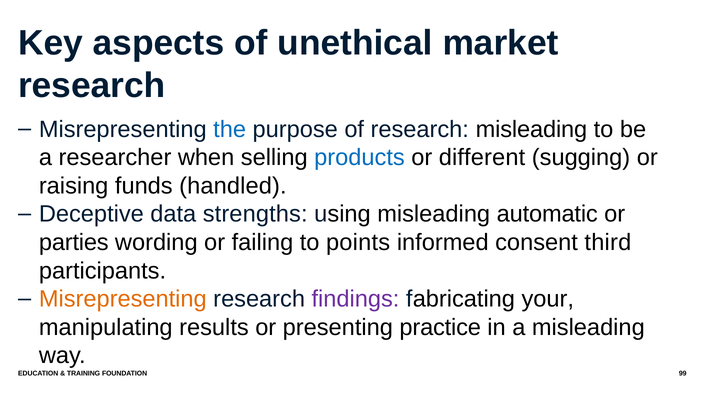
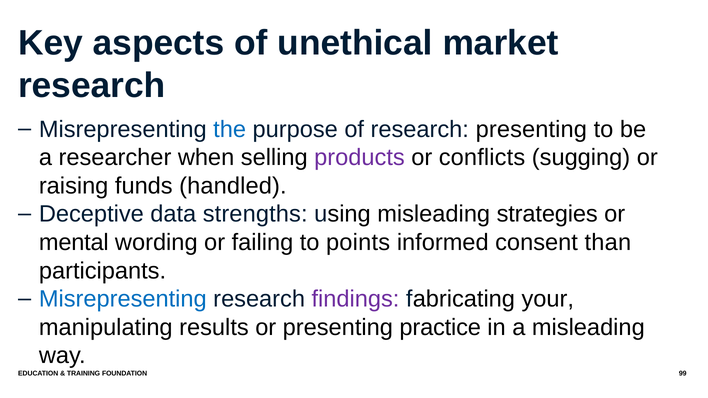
research misleading: misleading -> presenting (531, 129)
products colour: blue -> purple (359, 158)
different: different -> conflicts (482, 158)
automatic: automatic -> strategies (547, 214)
parties: parties -> mental (74, 243)
third: third -> than (608, 243)
Misrepresenting colour: orange -> blue (123, 299)
